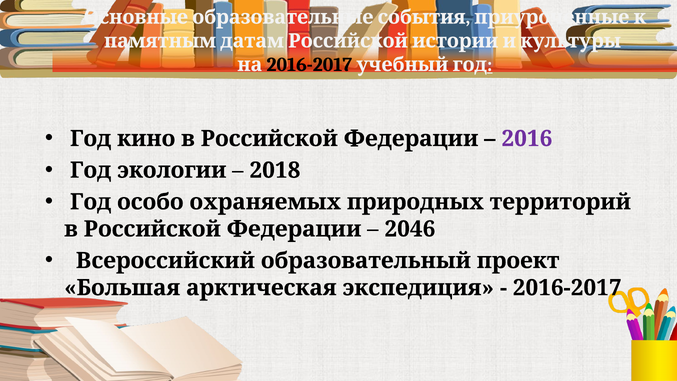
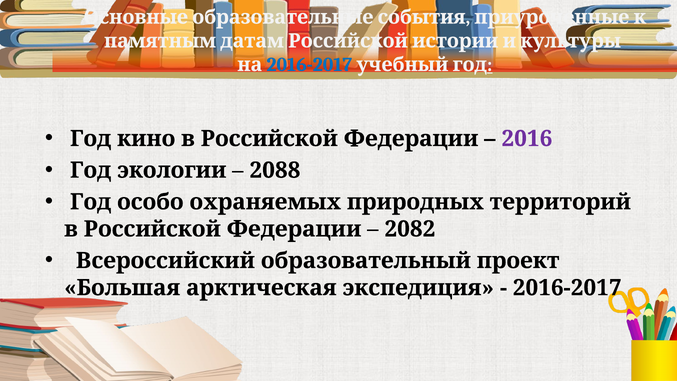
2016-2017 colour: black -> blue (309, 65)
2018: 2018 -> 2088 (275, 170)
2046: 2046 -> 2082 (410, 229)
